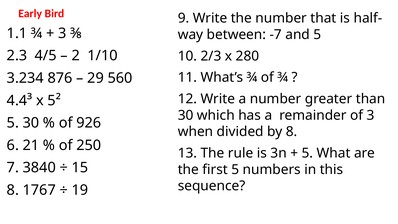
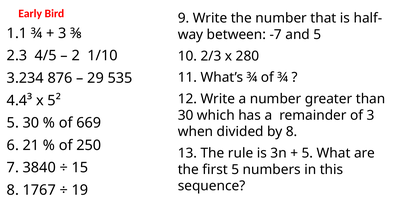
560: 560 -> 535 (120, 78)
926: 926 -> 669 (89, 123)
